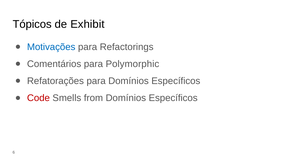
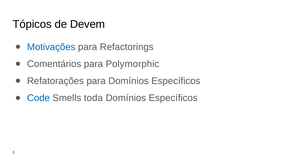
Exhibit: Exhibit -> Devem (88, 24)
Code colour: red -> blue (38, 98)
from: from -> toda (93, 98)
